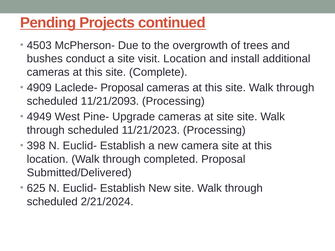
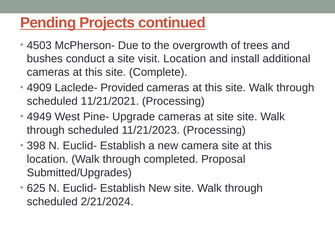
Laclede- Proposal: Proposal -> Provided (122, 88)
11/21/2093: 11/21/2093 -> 11/21/2021 (110, 101)
Submitted/Delivered: Submitted/Delivered -> Submitted/Upgrades (79, 173)
